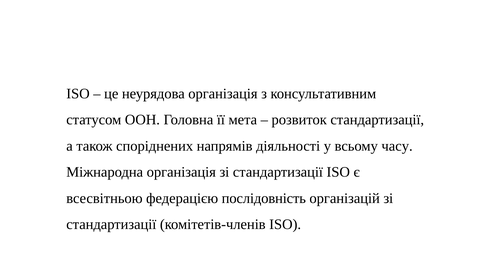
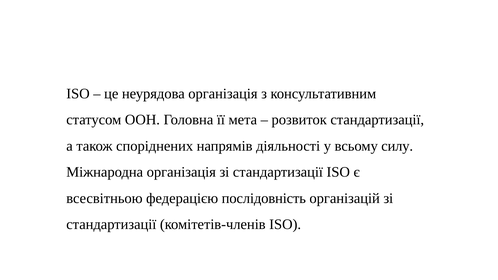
часу: часу -> силу (397, 146)
